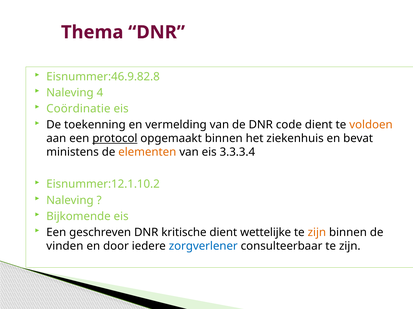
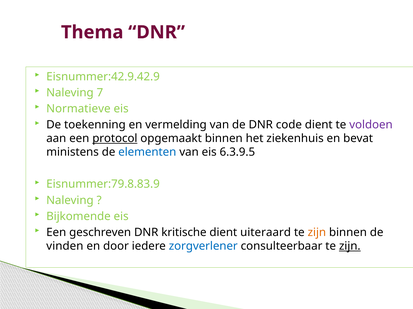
Eisnummer:46.9.82.8: Eisnummer:46.9.82.8 -> Eisnummer:42.9.42.9 (103, 77)
4: 4 -> 7 (100, 93)
Coördinatie: Coördinatie -> Normatieve (78, 109)
voldoen colour: orange -> purple (371, 125)
elementen colour: orange -> blue (147, 153)
3.3.3.4: 3.3.3.4 -> 6.3.9.5 (237, 153)
Eisnummer:12.1.10.2: Eisnummer:12.1.10.2 -> Eisnummer:79.8.83.9 (103, 185)
wettelijke: wettelijke -> uiteraard (266, 233)
zijn underline: none -> present (350, 247)
